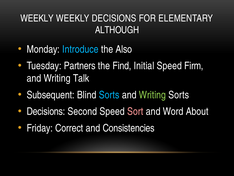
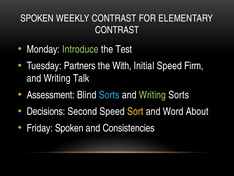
WEEKLY: WEEKLY -> SPOKEN (37, 18)
WEEKLY DECISIONS: DECISIONS -> CONTRAST (114, 18)
ALTHOUGH: ALTHOUGH -> CONTRAST (117, 30)
Introduce colour: light blue -> light green (80, 49)
Also: Also -> Test (124, 49)
Find: Find -> With (122, 66)
Subsequent: Subsequent -> Assessment (51, 95)
Sort colour: pink -> yellow (135, 111)
Friday Correct: Correct -> Spoken (69, 128)
